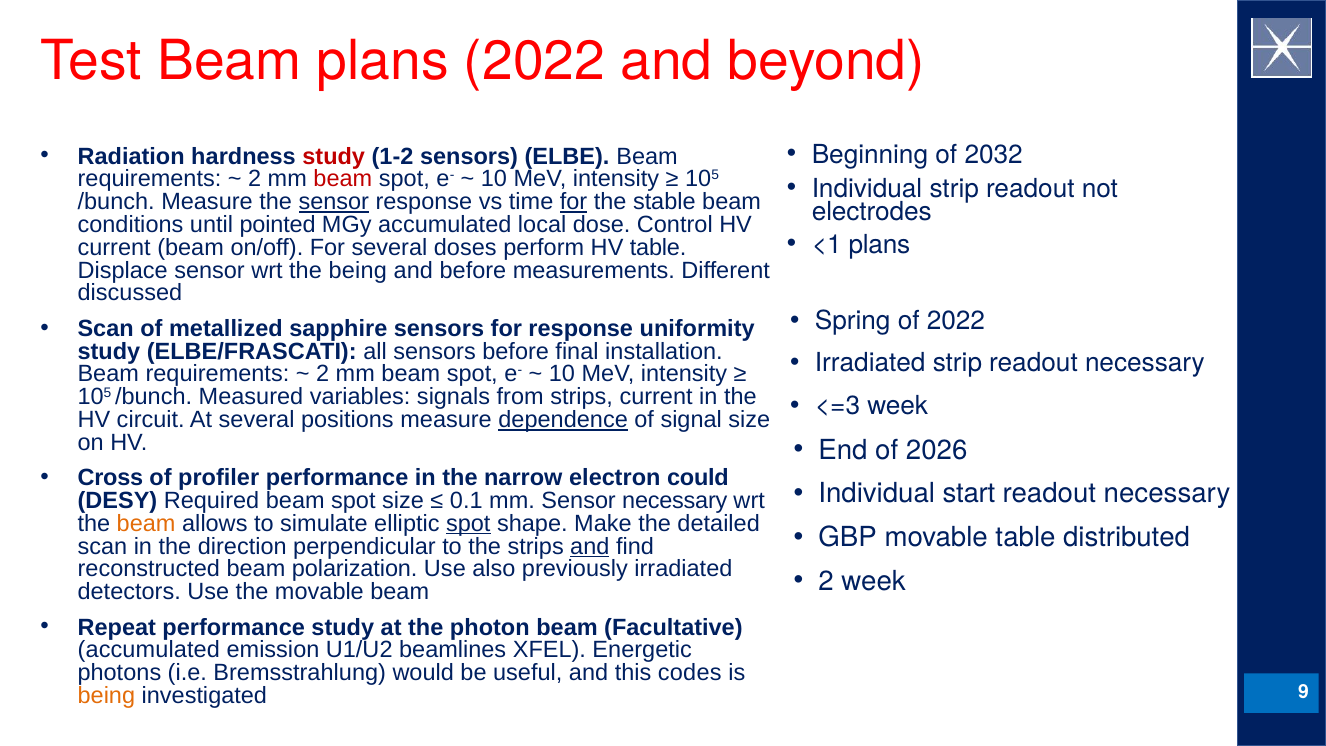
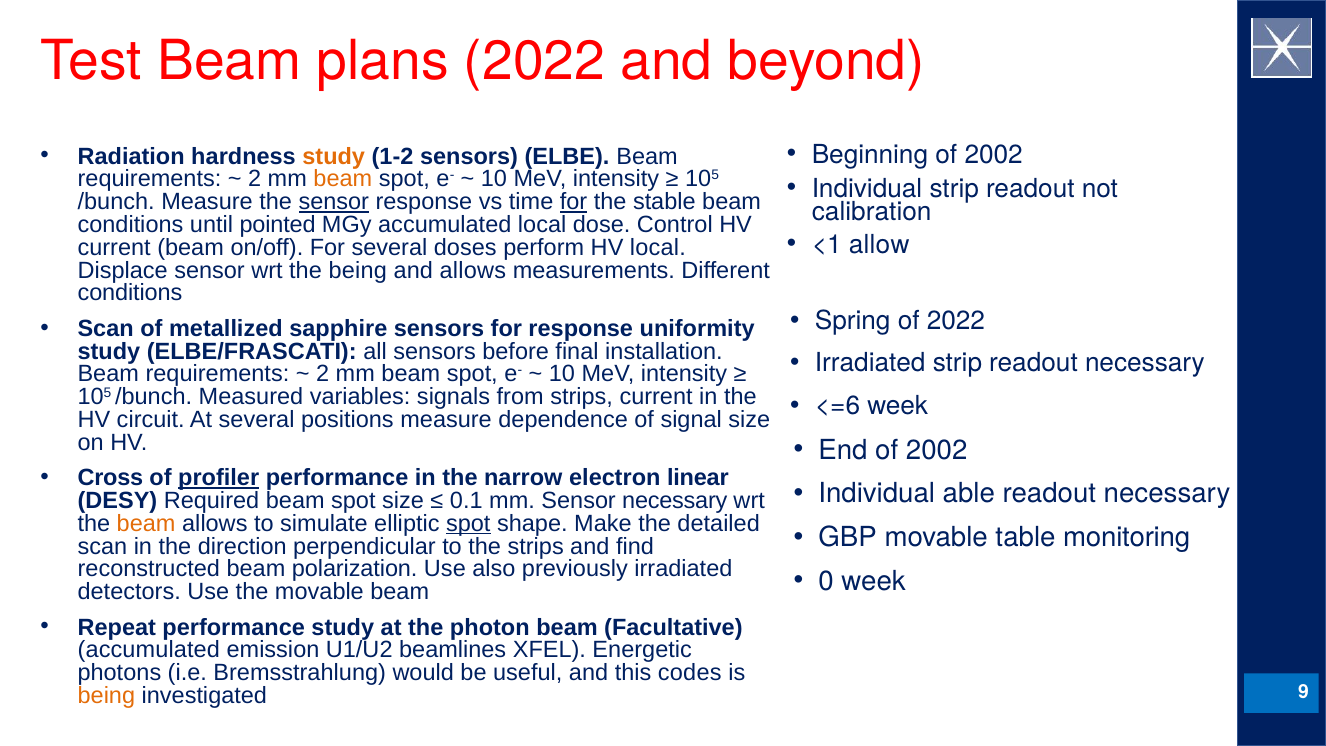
Beginning of 2032: 2032 -> 2002 (994, 155)
study colour: red -> orange (334, 156)
beam colour: red -> orange (343, 179)
electrodes: electrodes -> calibration (872, 212)
<1 plans: plans -> allow (879, 245)
HV table: table -> local (658, 248)
and before: before -> allows (473, 270)
discussed: discussed -> conditions (130, 293)
<=3: <=3 -> <=6 (838, 405)
dependence underline: present -> none (563, 420)
End of 2026: 2026 -> 2002 (937, 450)
profiler underline: none -> present (219, 478)
could: could -> linear (698, 478)
start: start -> able (969, 494)
distributed: distributed -> monitoring (1127, 537)
and underline: present -> none (590, 546)
2: 2 -> 0 (826, 581)
